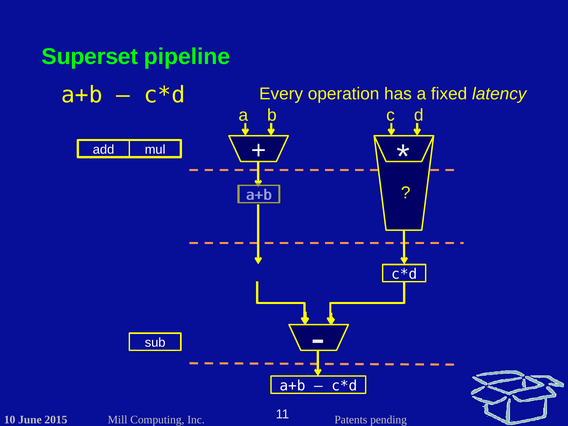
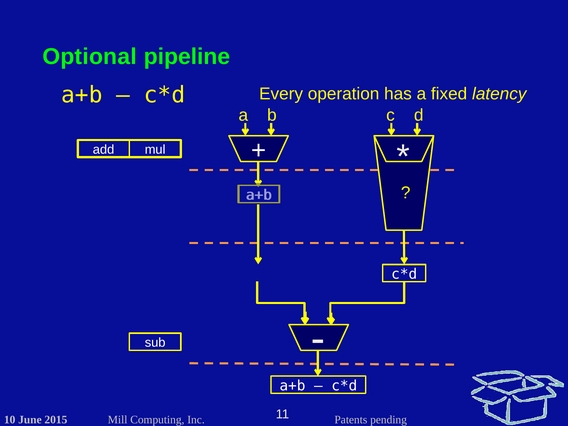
Superset: Superset -> Optional (90, 57)
